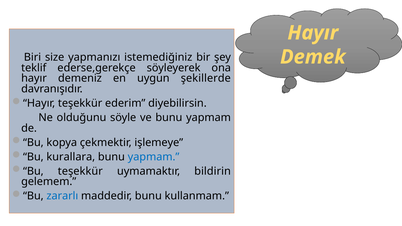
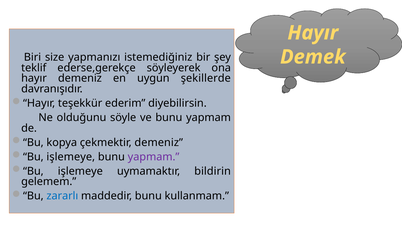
çekmektir işlemeye: işlemeye -> demeniz (159, 143)
kurallara: kurallara -> işlemeye (71, 157)
yapmam colour: blue -> purple (154, 157)
teşekkür: teşekkür -> işlemeye (80, 171)
